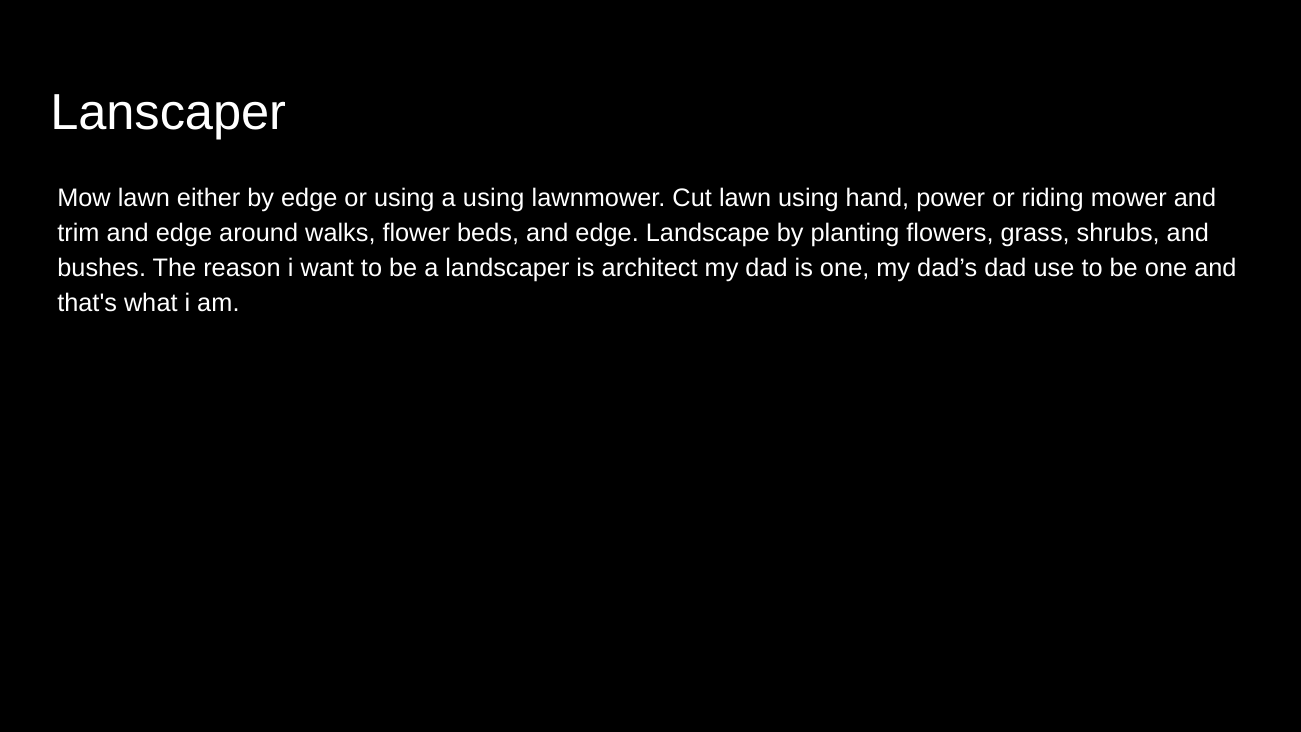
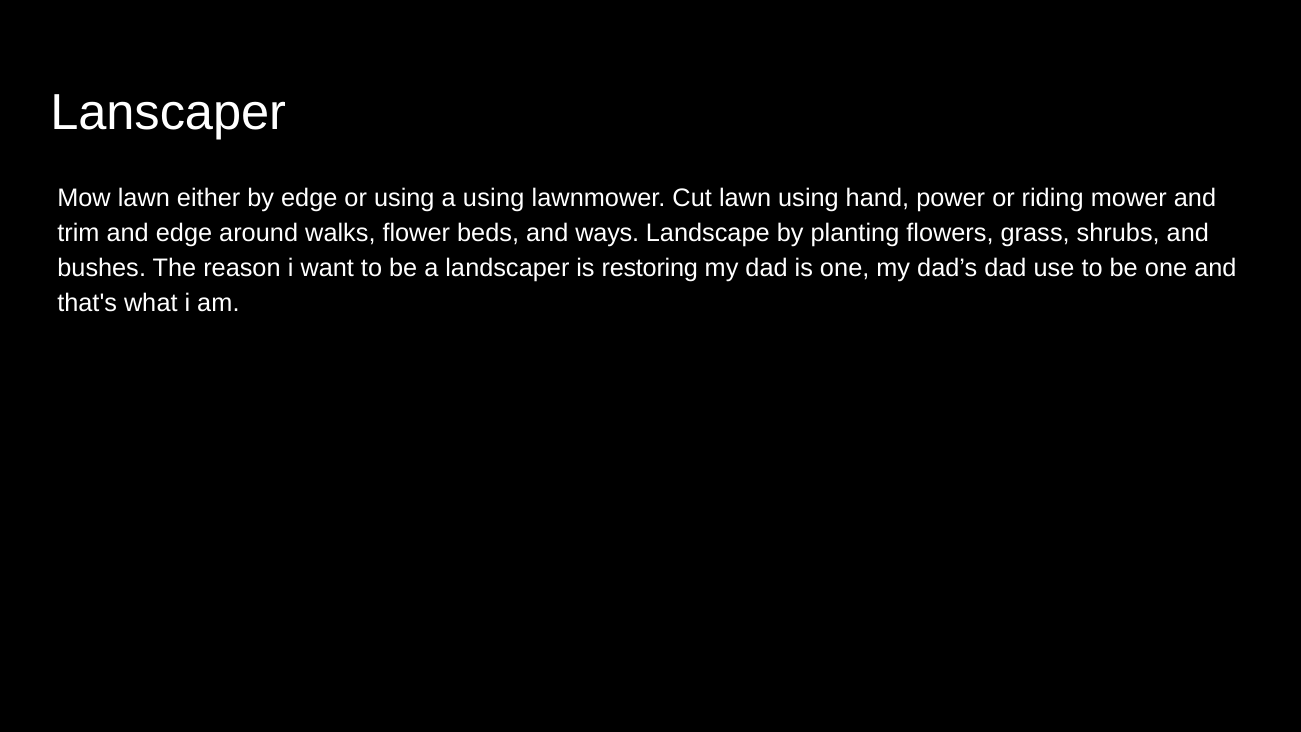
beds and edge: edge -> ways (607, 233)
architect: architect -> restoring (650, 268)
